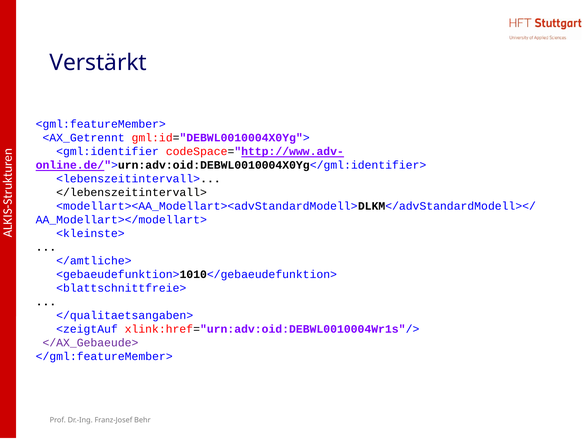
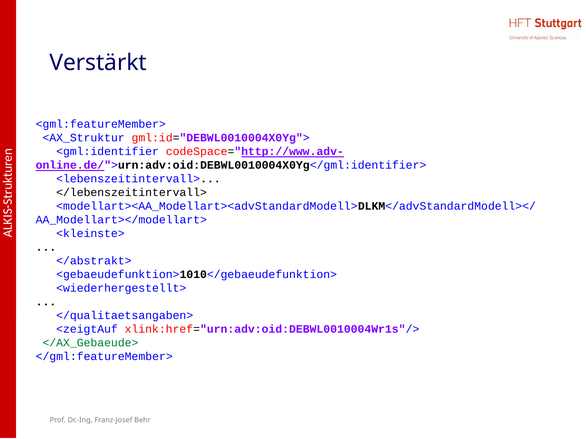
<AX_Getrennt: <AX_Getrennt -> <AX_Struktur (84, 138)
</amtliche>: </amtliche> -> </abstrakt> (94, 261)
<blattschnittfreie>: <blattschnittfreie> -> <wiederhergestellt> (121, 288)
</AX_Gebaeude> colour: purple -> green (90, 343)
